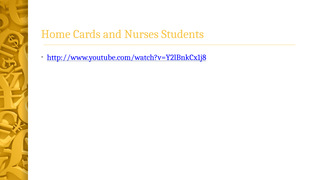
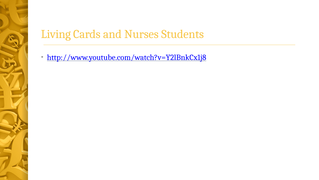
Home: Home -> Living (56, 34)
